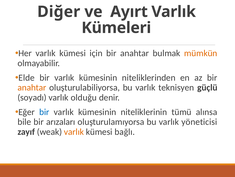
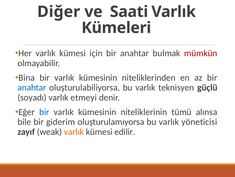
Ayırt: Ayırt -> Saati (129, 12)
mümkün colour: orange -> red (201, 53)
Elde: Elde -> Bina (27, 77)
anahtar colour: orange -> blue (32, 87)
olduğu: olduğu -> etmeyi (84, 97)
arızaları: arızaları -> giderim (61, 121)
bağlı: bağlı -> edilir (125, 131)
